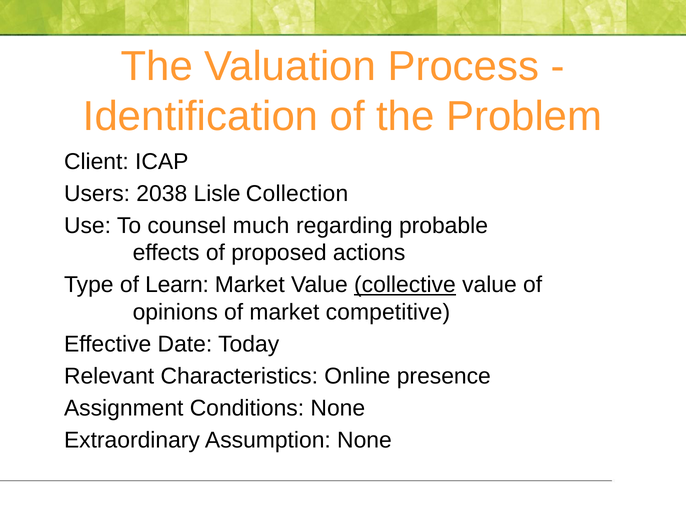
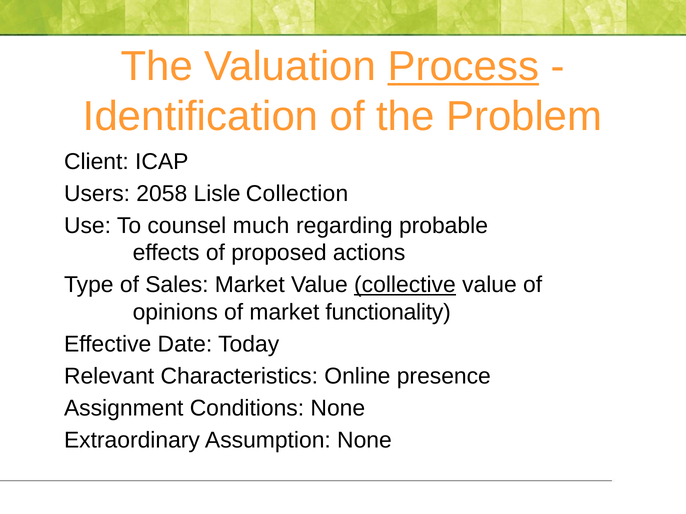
Process underline: none -> present (463, 66)
2038: 2038 -> 2058 (162, 194)
Learn: Learn -> Sales (177, 285)
competitive: competitive -> functionality (388, 313)
